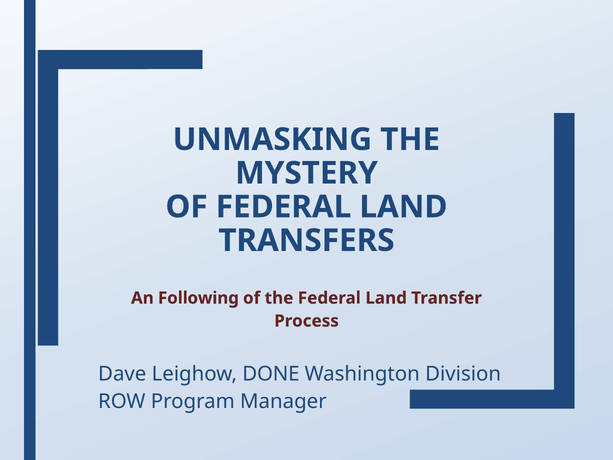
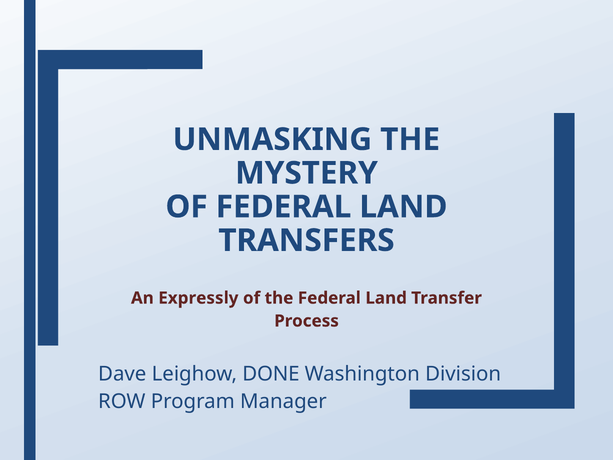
Following: Following -> Expressly (198, 298)
